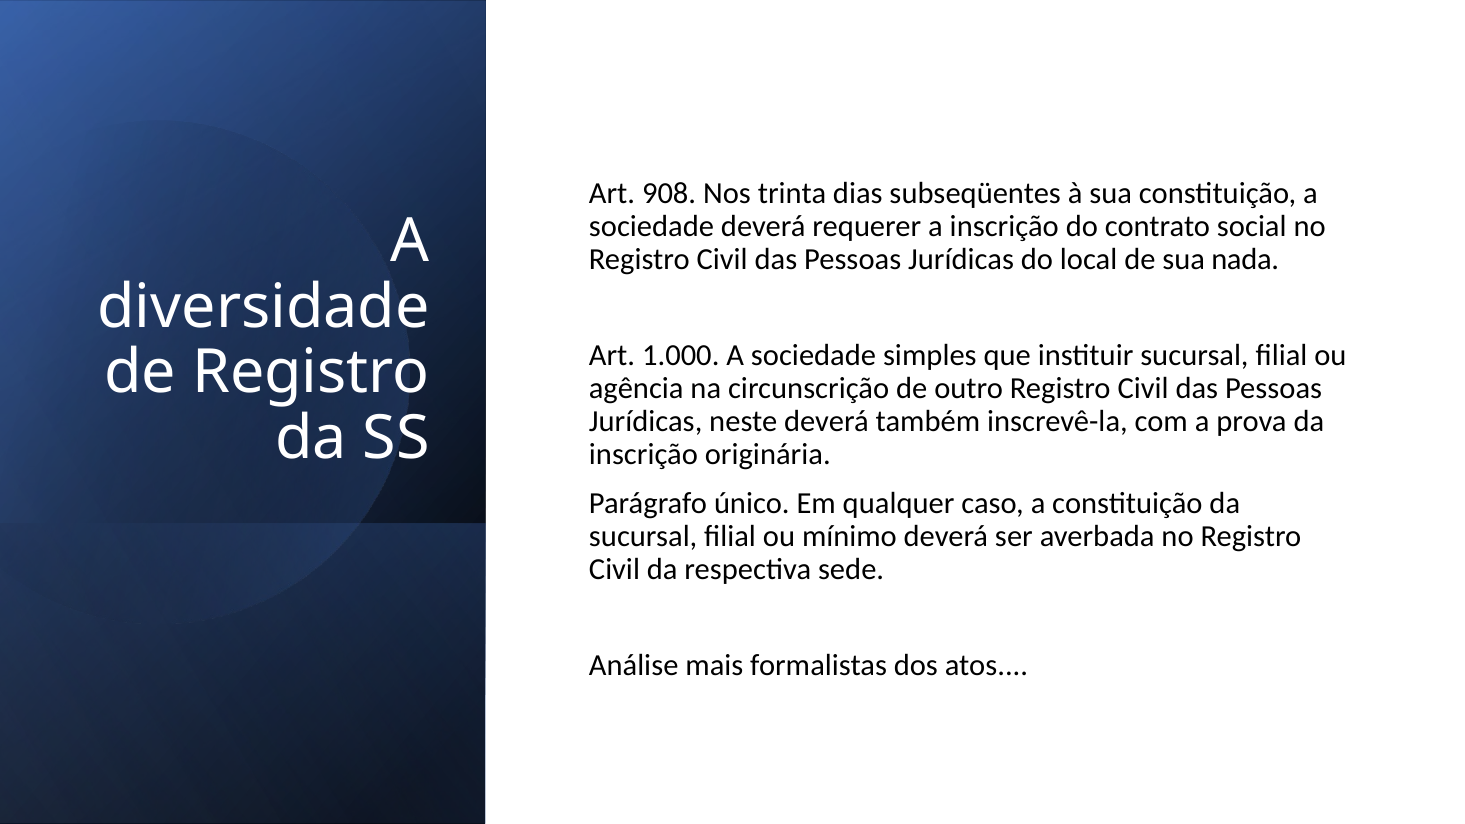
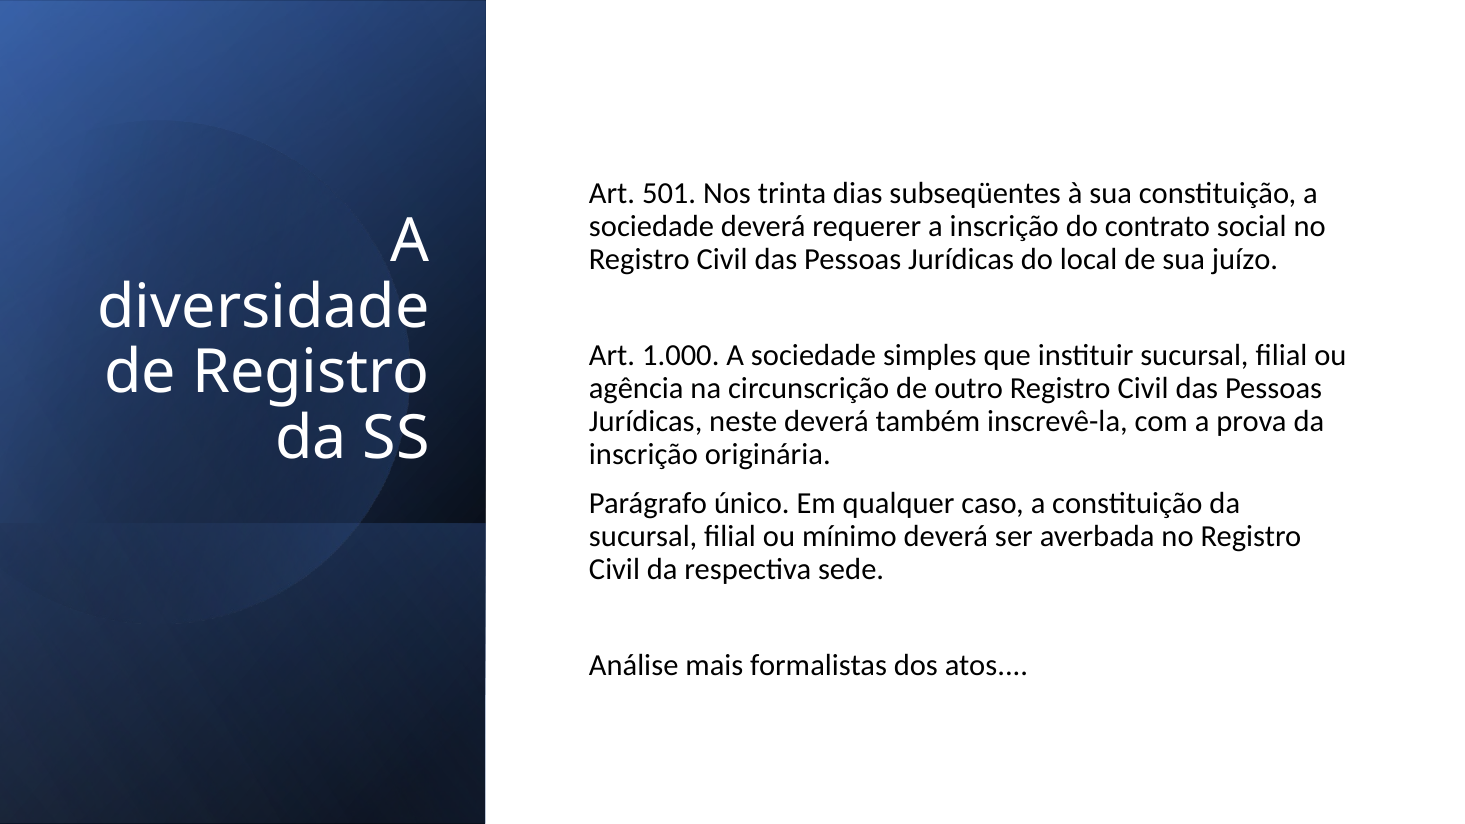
908: 908 -> 501 (669, 193)
nada: nada -> juízo (1245, 259)
